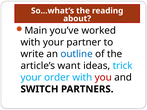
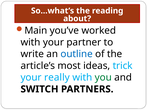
want: want -> most (69, 66)
order: order -> really (57, 78)
you colour: red -> green (103, 78)
